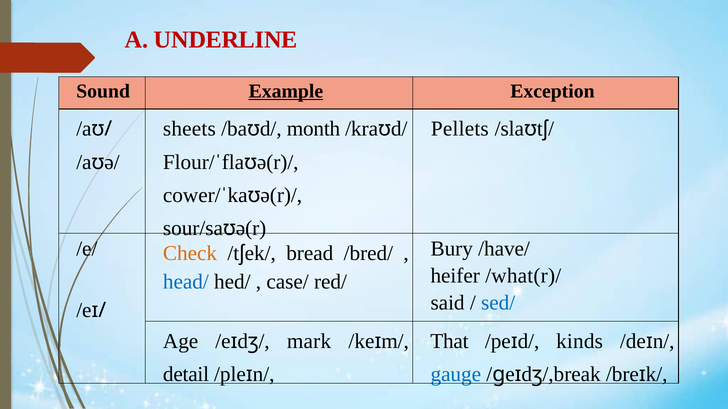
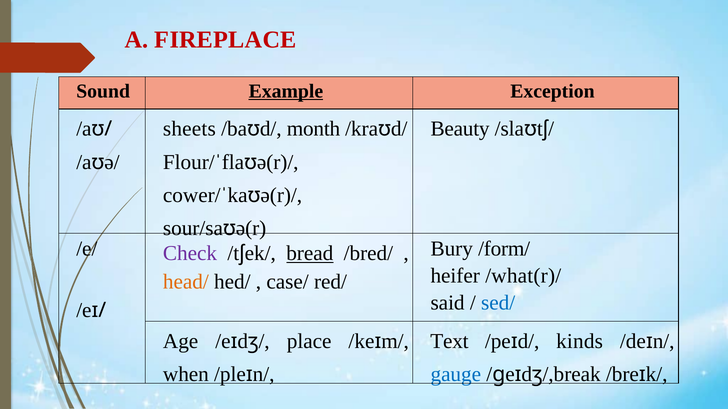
UNDERLINE: UNDERLINE -> FIREPLACE (226, 40)
Pellets: Pellets -> Beauty (460, 129)
/have/: /have/ -> /form/ (504, 249)
Check colour: orange -> purple (190, 254)
bread underline: none -> present (310, 254)
head/ colour: blue -> orange (186, 282)
mark: mark -> place (309, 342)
That: That -> Text (449, 342)
detail: detail -> when (186, 375)
